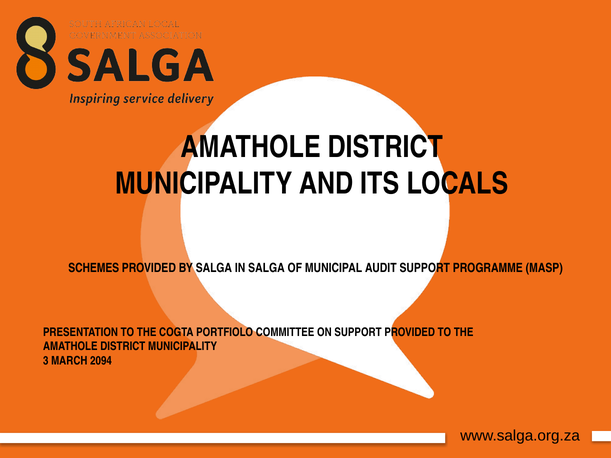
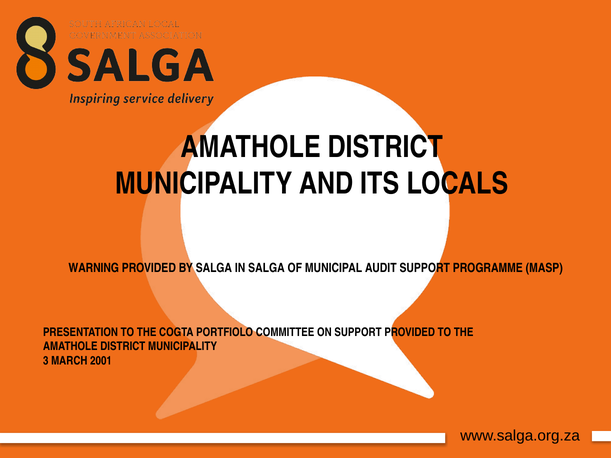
SCHEMES: SCHEMES -> WARNING (94, 268)
2094: 2094 -> 2001 (101, 361)
